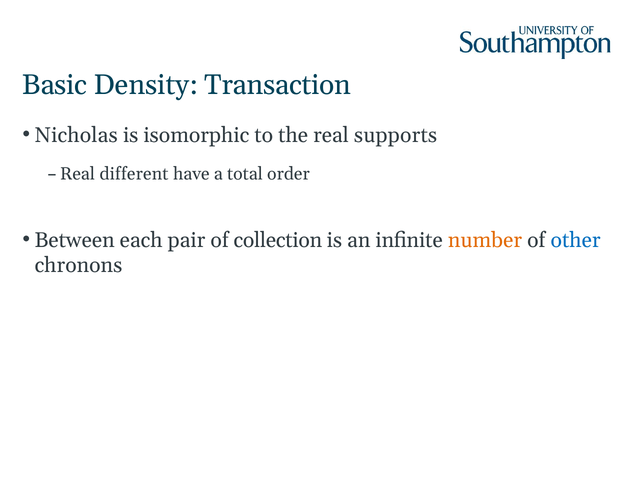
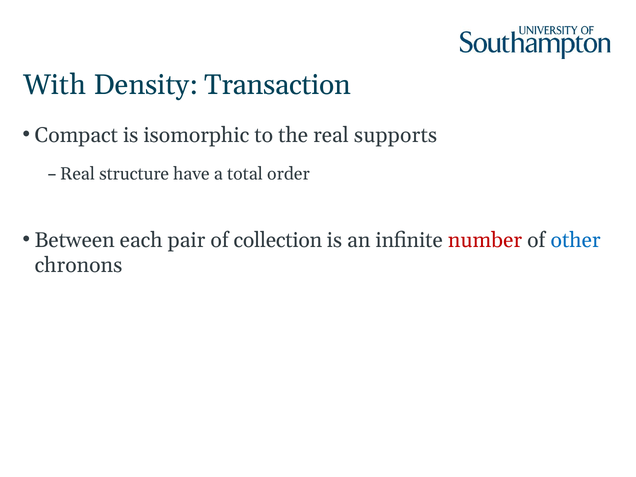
Basic: Basic -> With (55, 85)
Nicholas: Nicholas -> Compact (76, 135)
different: different -> structure (134, 174)
number colour: orange -> red (485, 240)
